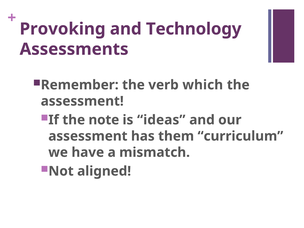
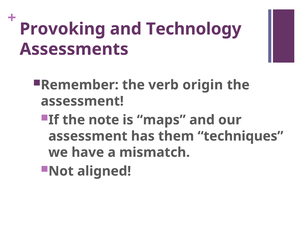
which: which -> origin (203, 85)
ideas: ideas -> maps (161, 120)
curriculum: curriculum -> techniques (240, 136)
